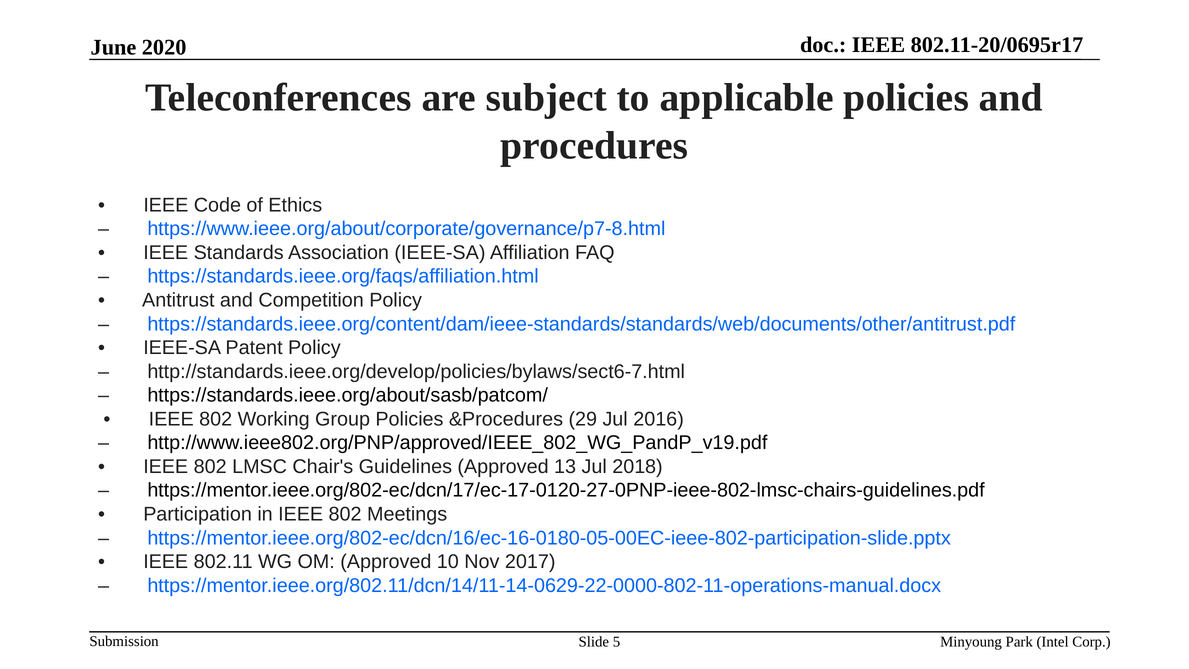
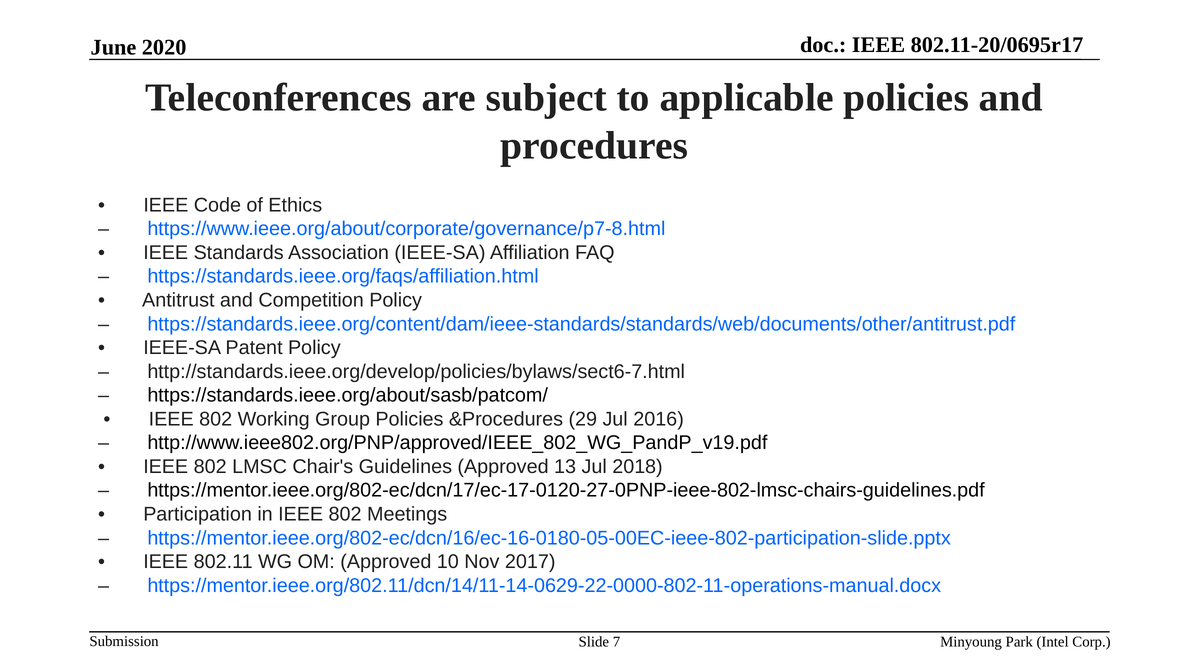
5: 5 -> 7 (617, 641)
